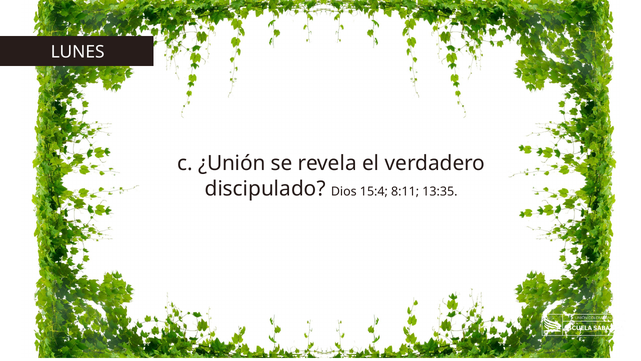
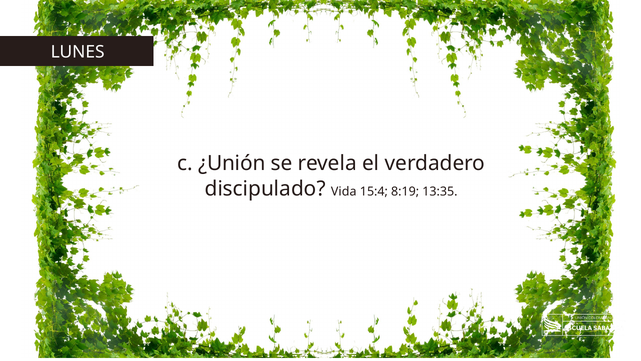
Dios: Dios -> Vida (344, 191)
8:11: 8:11 -> 8:19 (405, 191)
